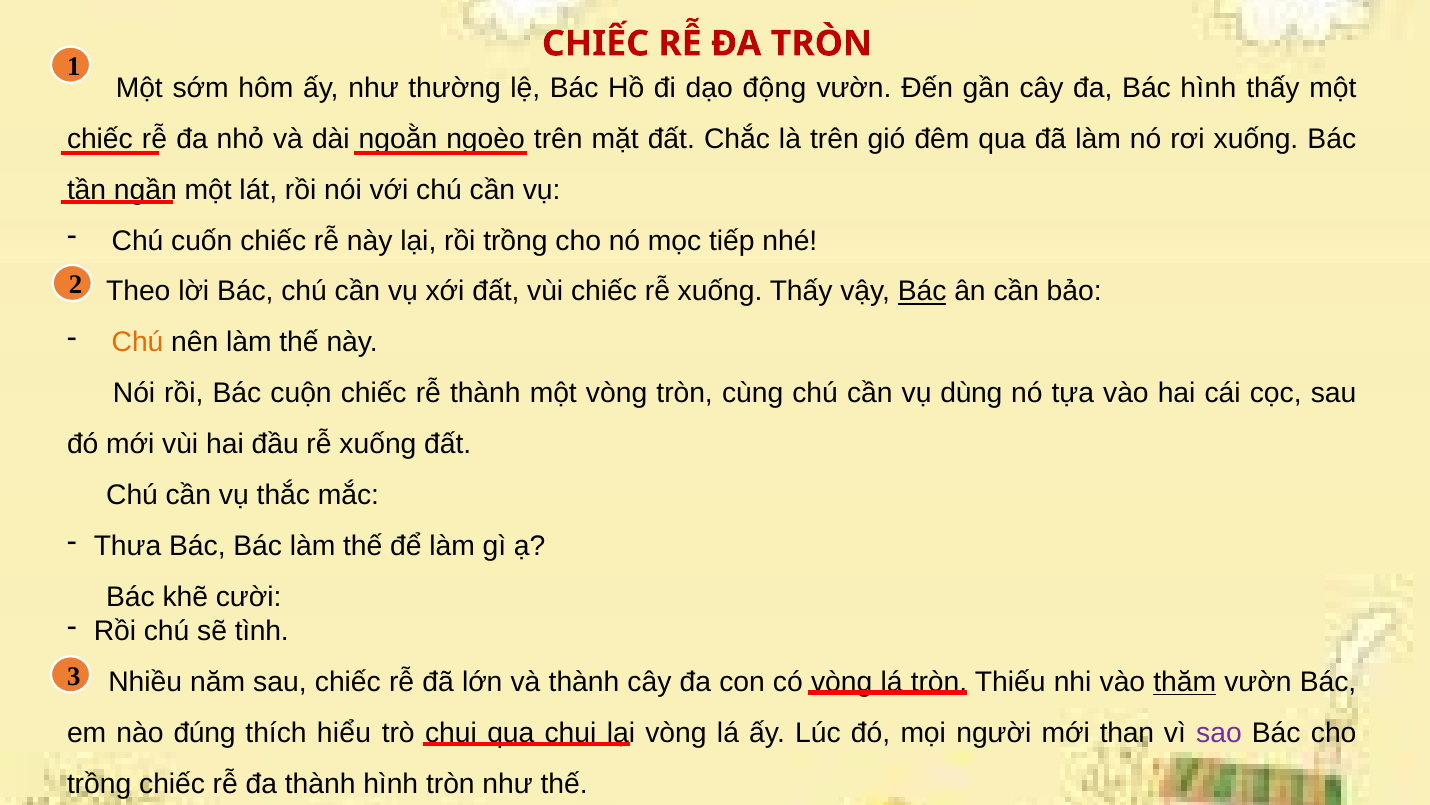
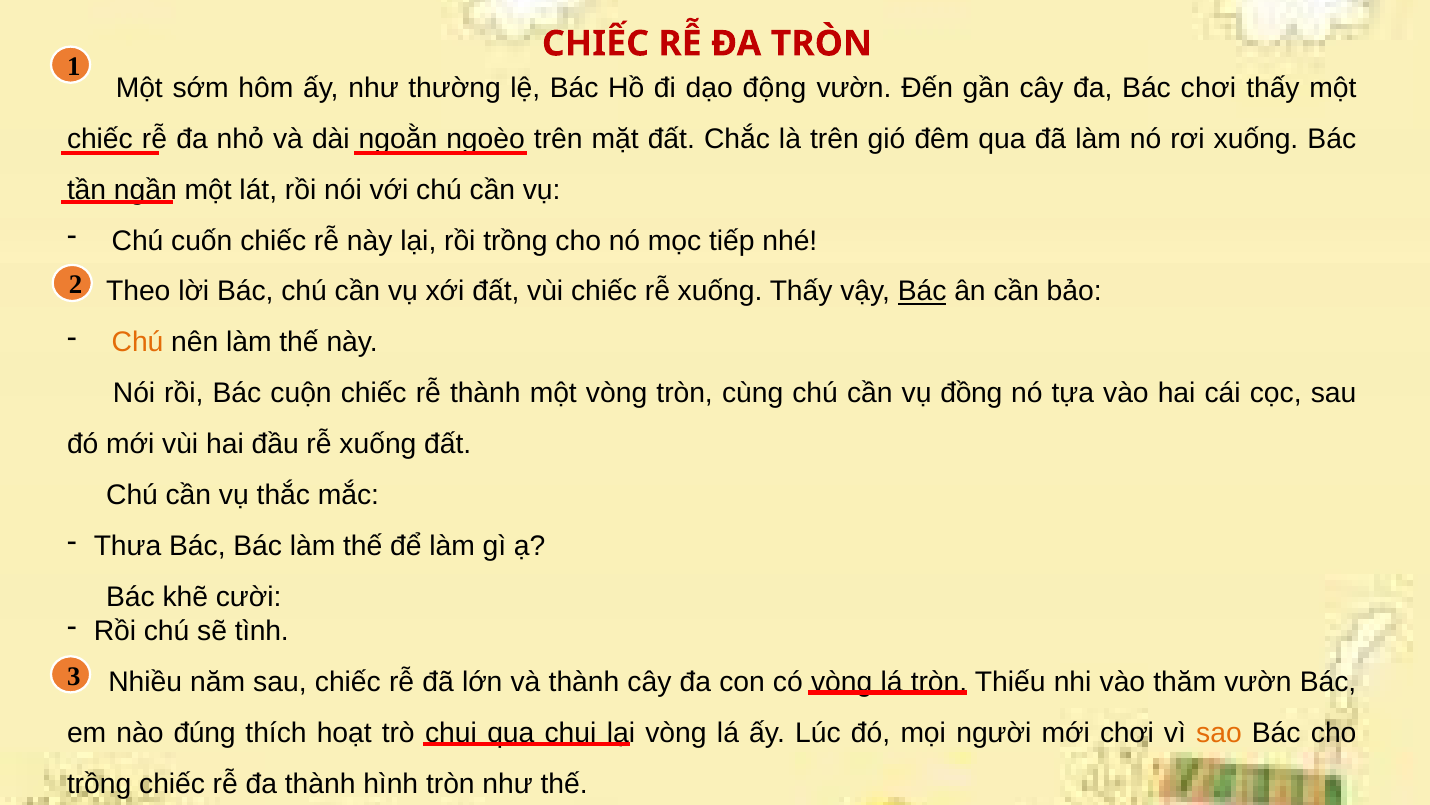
Bác hình: hình -> chơi (1208, 88)
dùng: dùng -> đồng (971, 393)
thăm underline: present -> none (1185, 682)
hiểu: hiểu -> hoạt (344, 733)
mới than: than -> chơi (1127, 733)
sao colour: purple -> orange (1219, 733)
